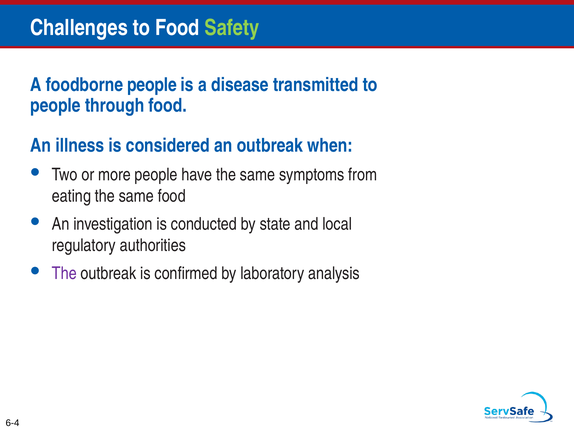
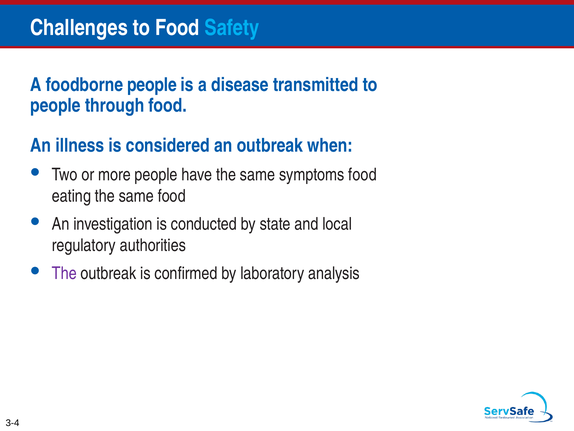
Safety colour: light green -> light blue (232, 28)
symptoms from: from -> food (363, 175)
6-4: 6-4 -> 3-4 (13, 423)
